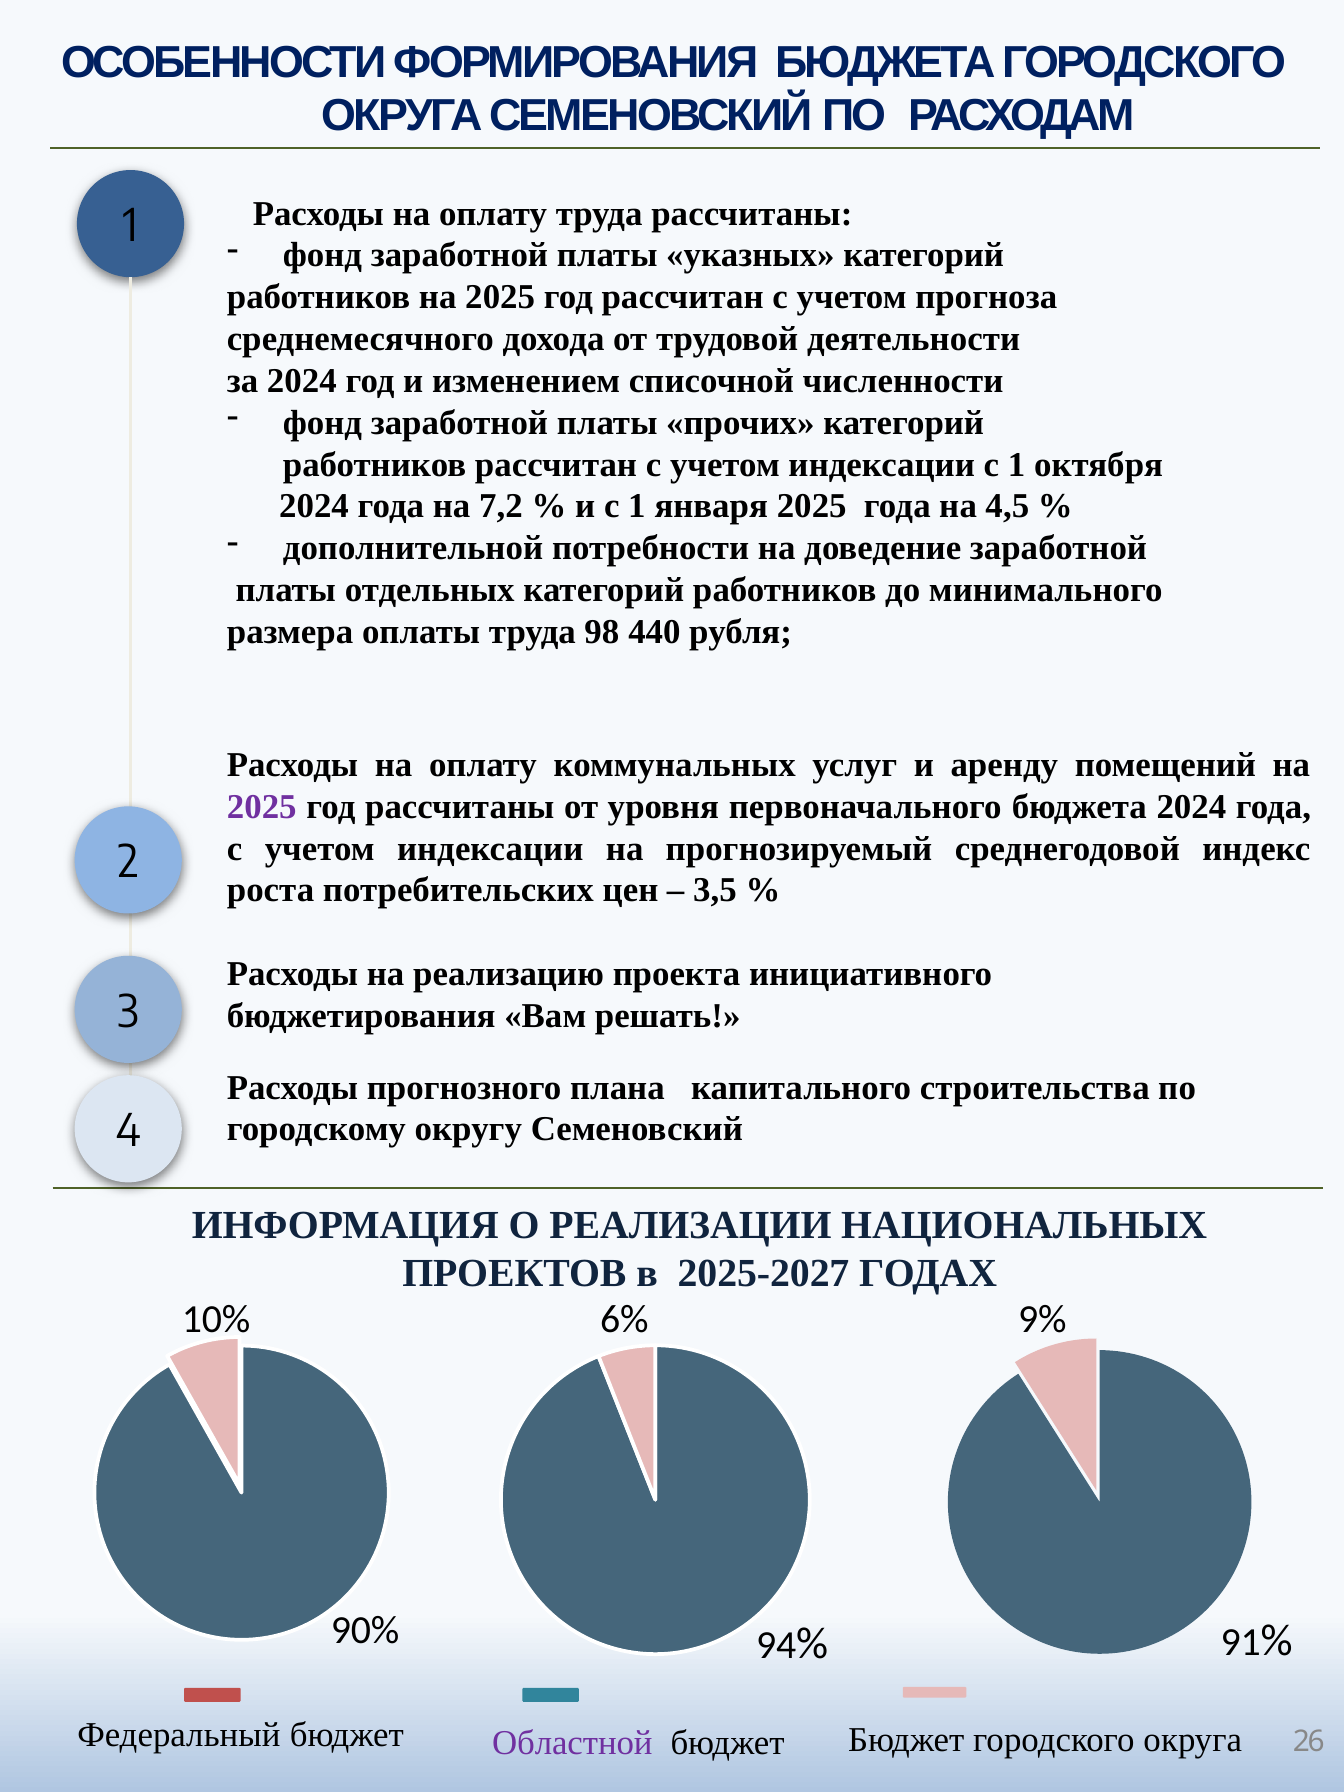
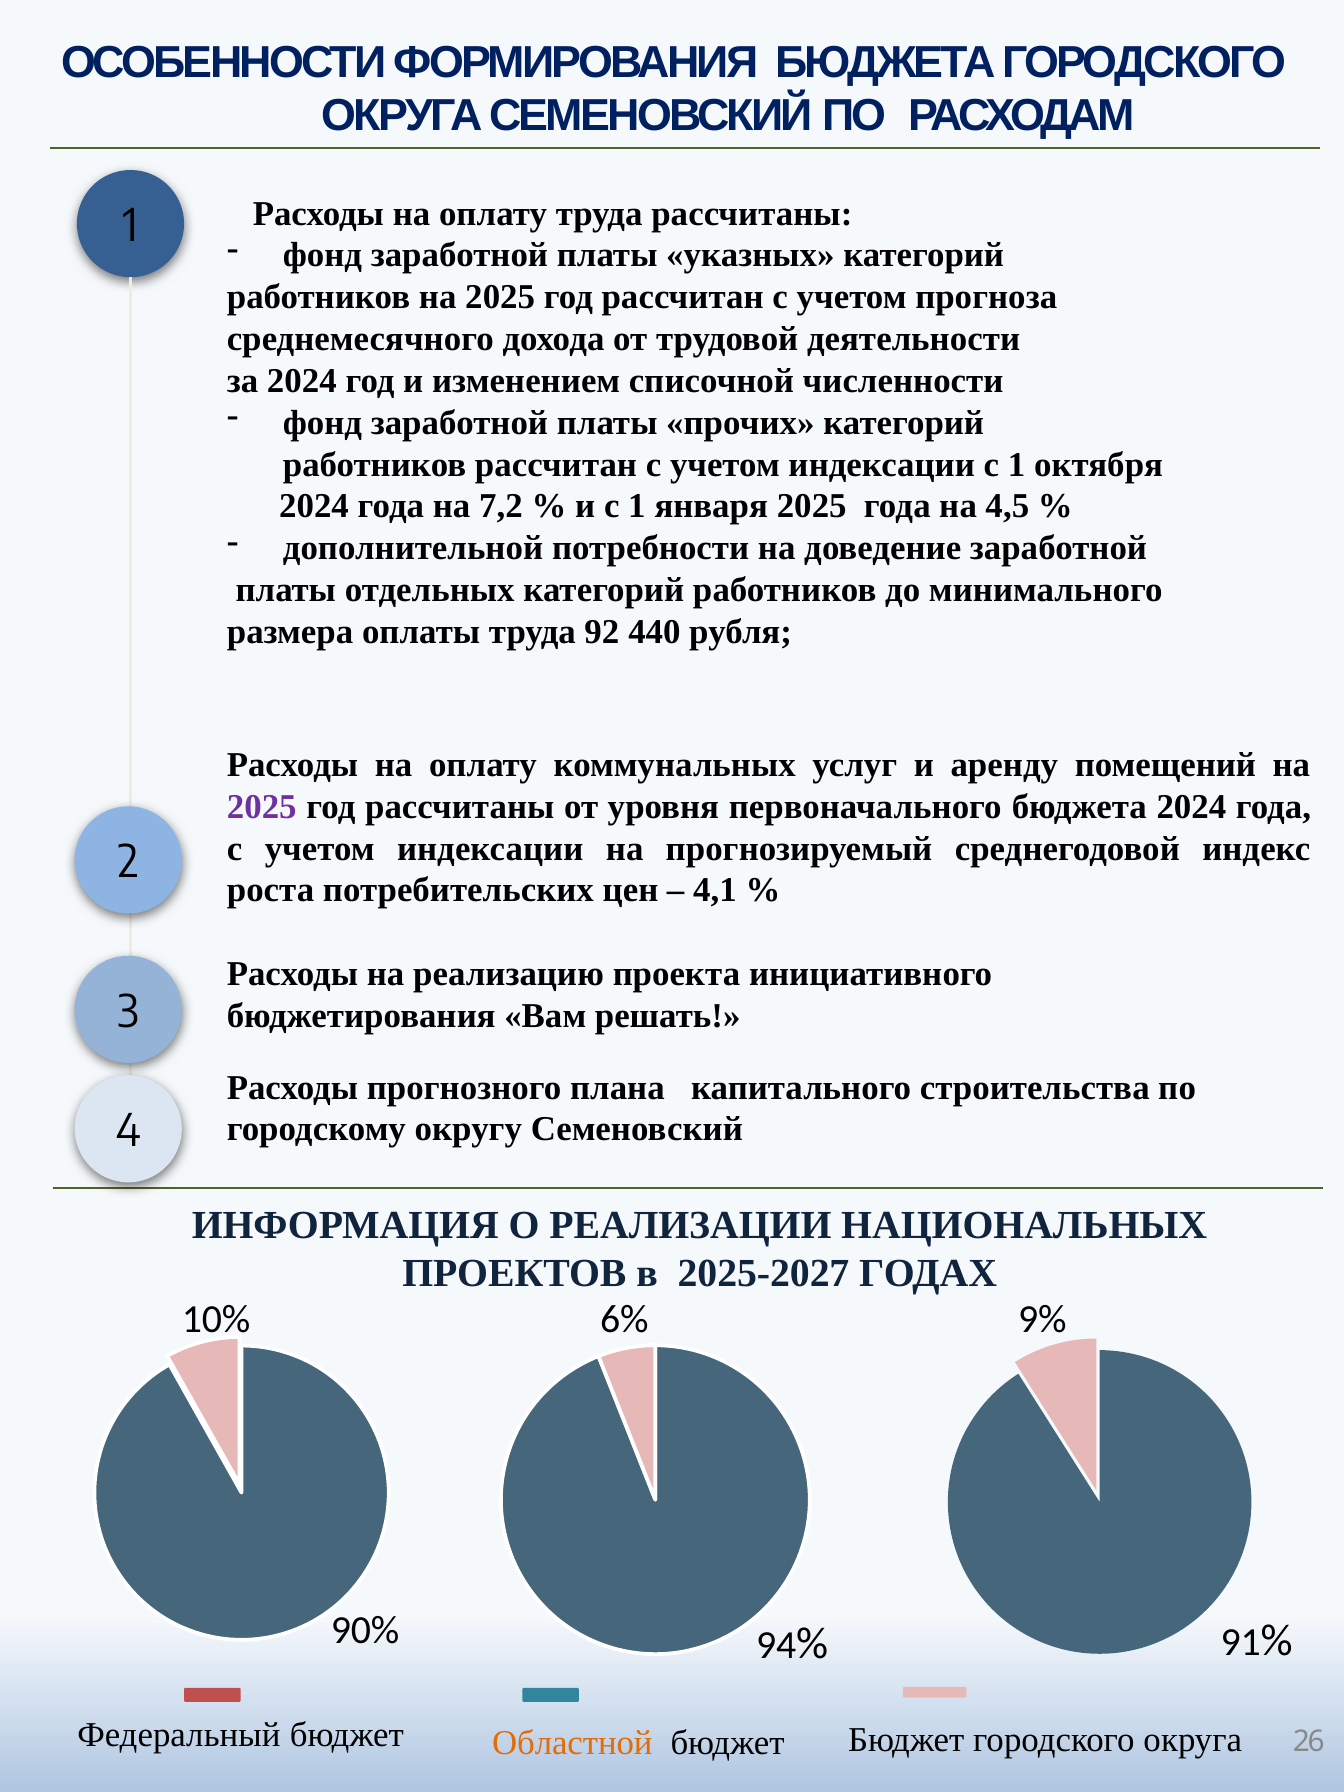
98: 98 -> 92 (602, 632)
3,5: 3,5 -> 4,1 (715, 890)
Областной colour: purple -> orange (572, 1743)
